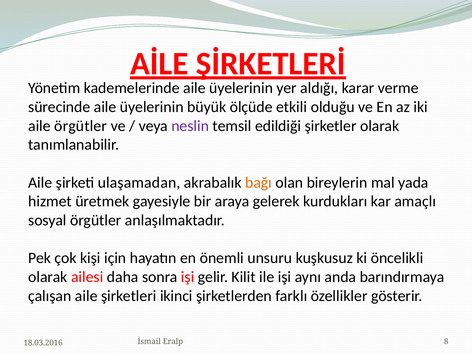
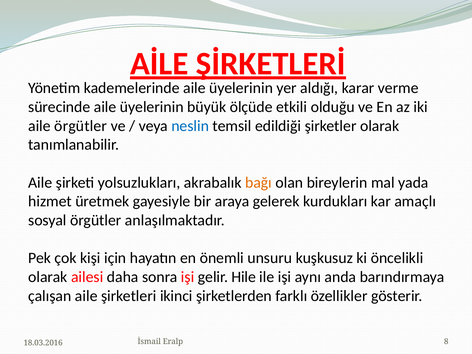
neslin colour: purple -> blue (190, 126)
ulaşamadan: ulaşamadan -> yolsuzlukları (139, 183)
Kilit: Kilit -> Hile (244, 277)
